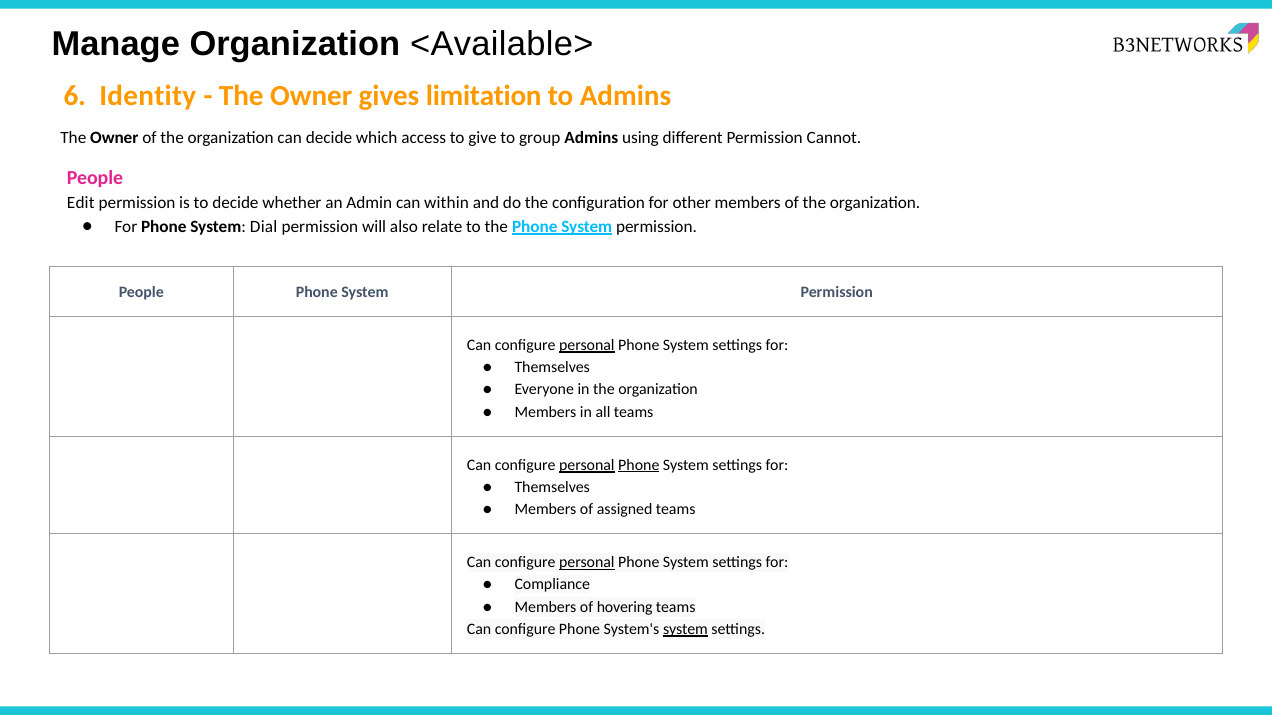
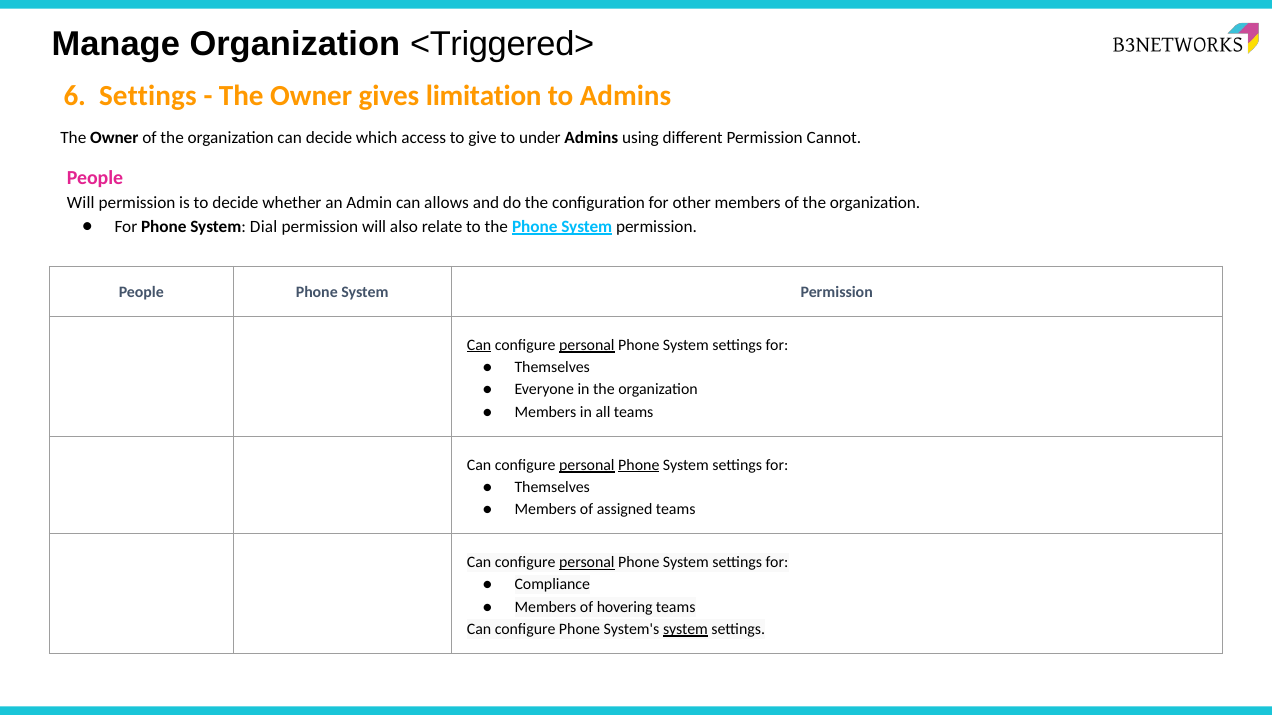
<Available>: <Available> -> <Triggered> (502, 45)
6 Identity: Identity -> Settings (148, 96)
group: group -> under (540, 138)
Edit: Edit -> Will (81, 203)
within: within -> allows (447, 203)
Can underline: none -> present (479, 345)
